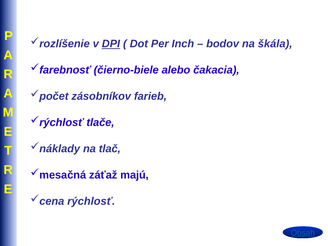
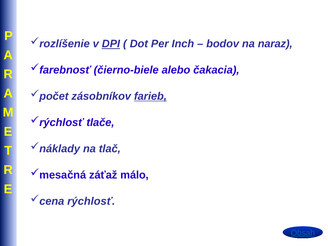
škála: škála -> naraz (275, 44)
farieb underline: none -> present (150, 96)
majú: majú -> málo (135, 175)
